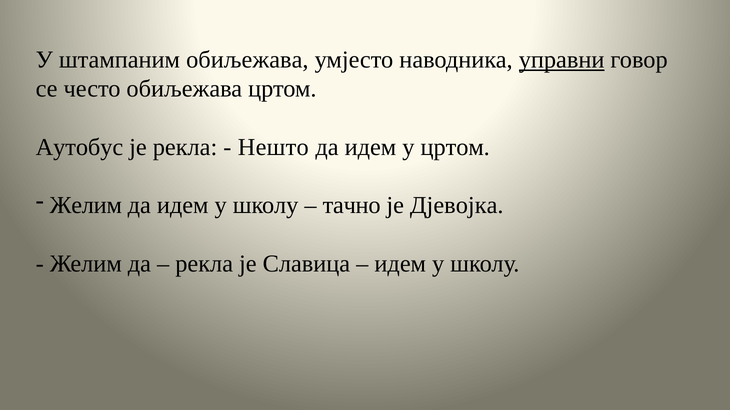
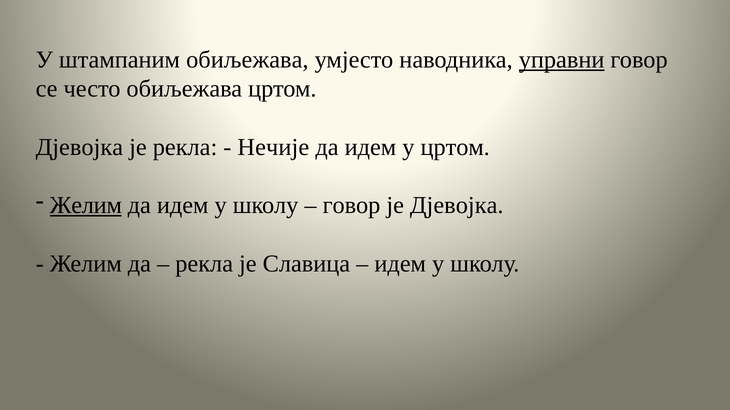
Аутобус: Аутобус -> Дјевојка (79, 147)
Нешто: Нешто -> Нечије (273, 147)
Желим underline: none -> present (86, 206)
тачно: тачно -> говор (352, 206)
